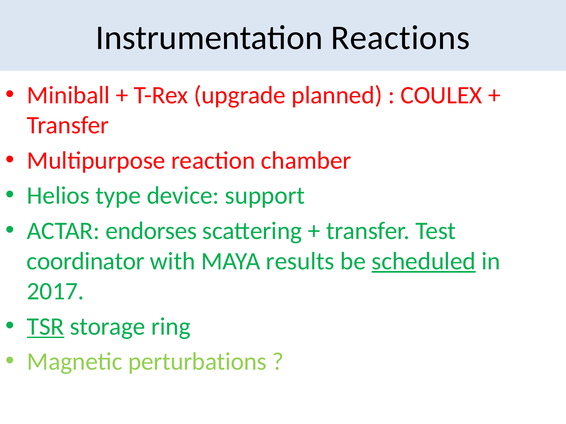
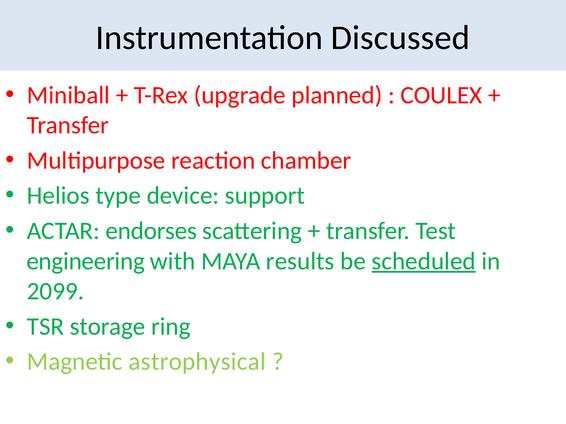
Reactions: Reactions -> Discussed (400, 38)
coordinator: coordinator -> engineering (86, 261)
2017: 2017 -> 2099 (56, 292)
TSR underline: present -> none (46, 327)
perturbations: perturbations -> astrophysical (197, 362)
